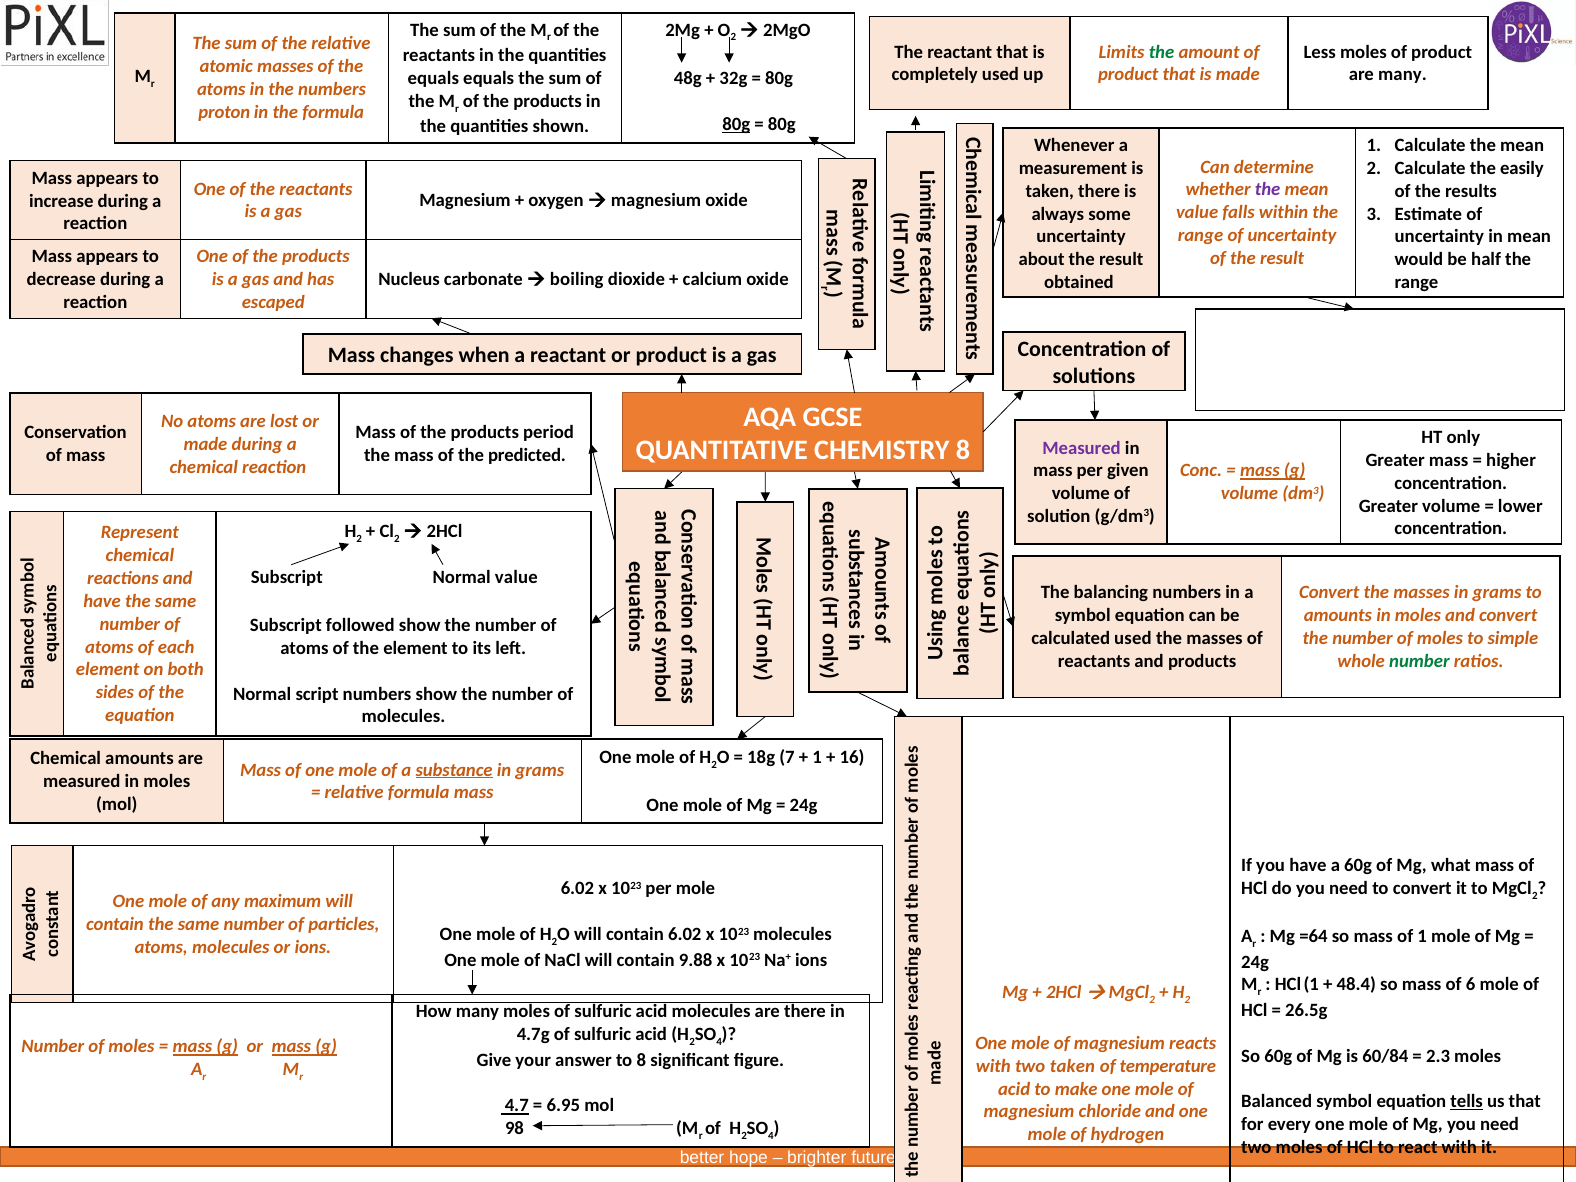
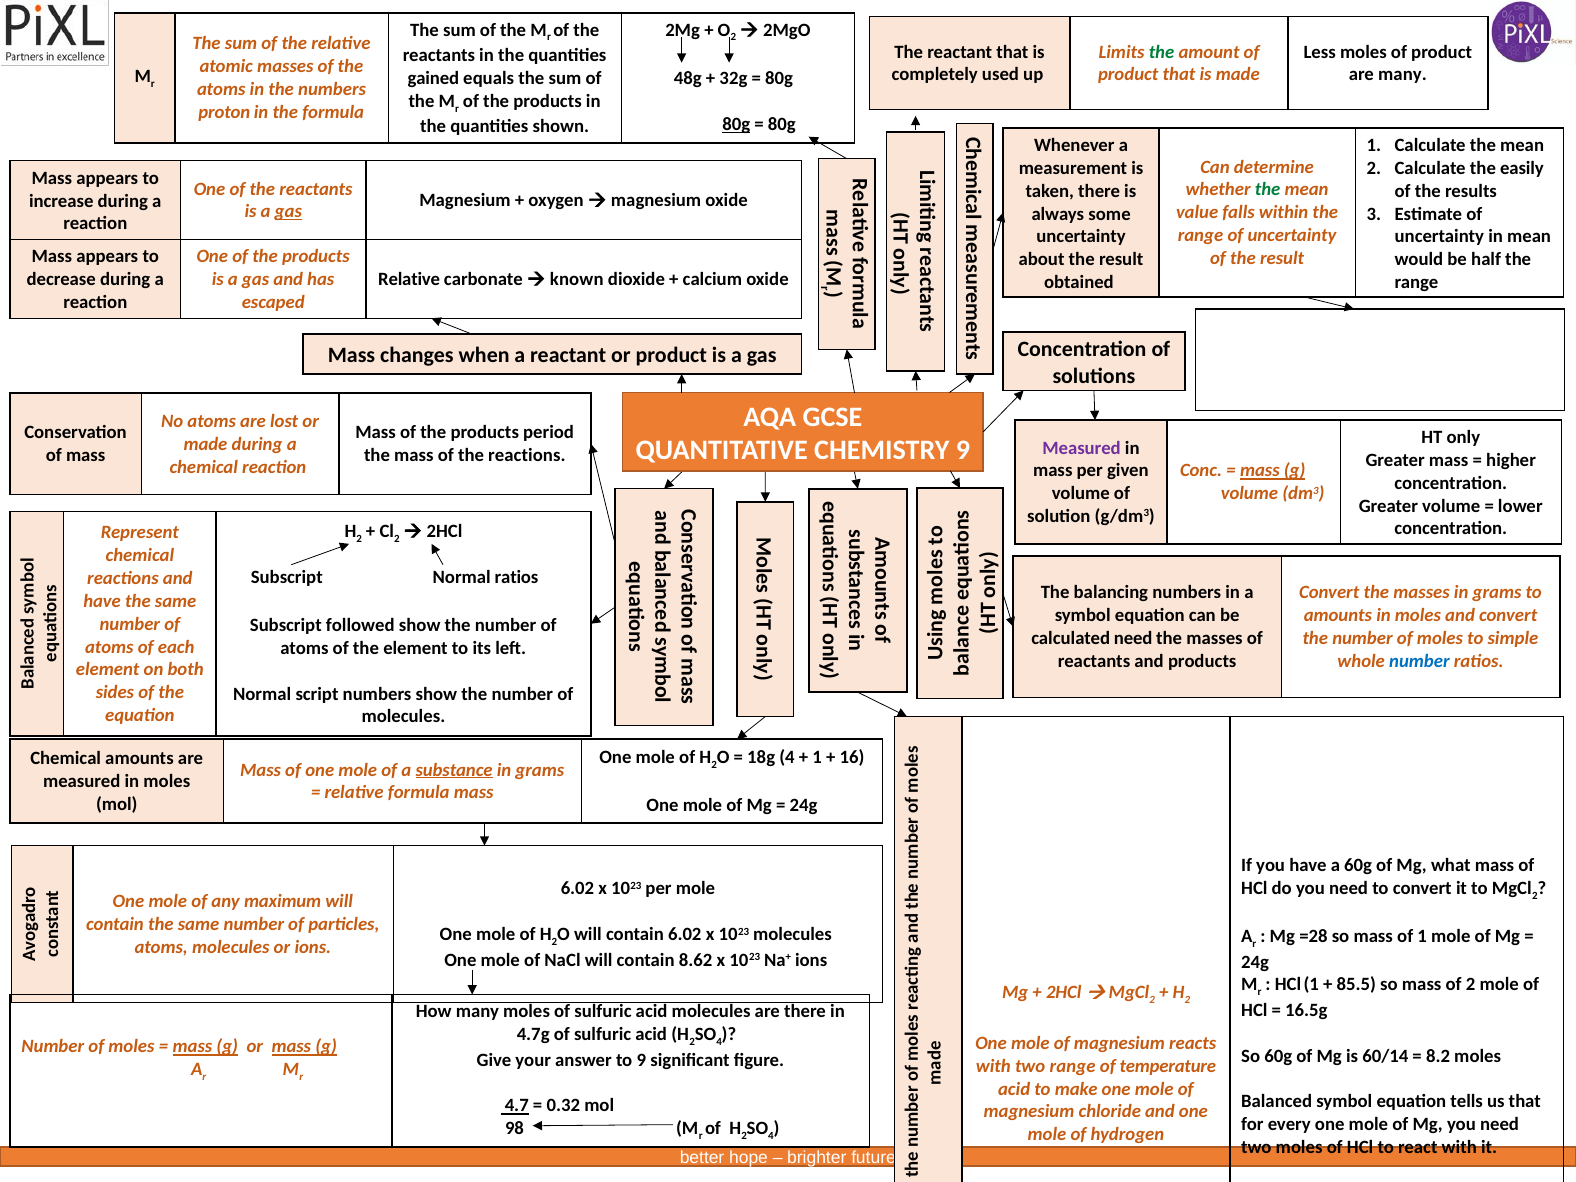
equals: equals -> gained (433, 78)
the colour: purple -> green (1268, 190)
gas underline: none -> present (288, 212)
Nucleus: Nucleus -> Relative (409, 279)
boiling: boiling -> known (577, 279)
CHEMISTRY 8: 8 -> 9 (963, 451)
the predicted: predicted -> reactions (527, 455)
Normal value: value -> ratios (517, 578)
calculated used: used -> need (1133, 638)
number colour: green -> blue (1419, 661)
18g 7: 7 -> 4 (787, 757)
=64: =64 -> =28 (1313, 936)
9.88: 9.88 -> 8.62 (696, 960)
48.4: 48.4 -> 85.5 (1356, 985)
of 6: 6 -> 2 (1471, 985)
26.5g: 26.5g -> 16.5g (1306, 1010)
60/84: 60/84 -> 60/14 (1385, 1056)
2.3: 2.3 -> 8.2 (1438, 1056)
to 8: 8 -> 9 (641, 1060)
two taken: taken -> range (1073, 1066)
tells underline: present -> none (1467, 1102)
6.95: 6.95 -> 0.32 (563, 1106)
